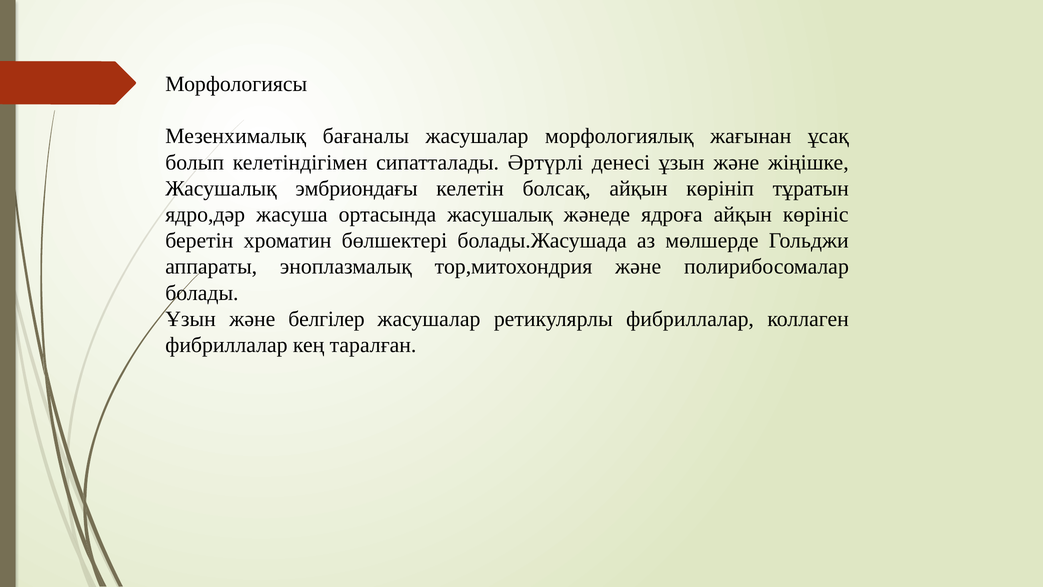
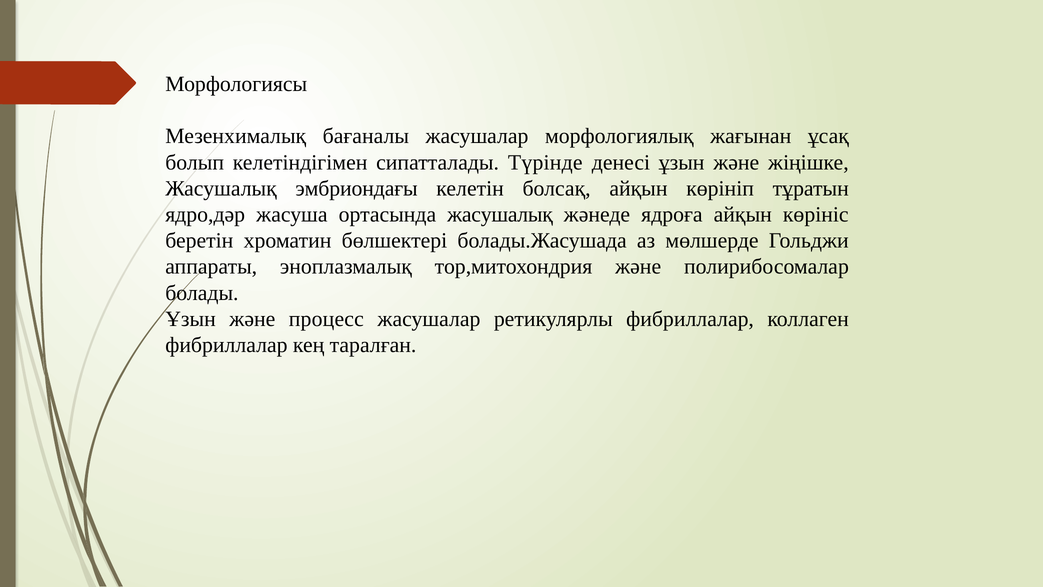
Әртүрлі: Әртүрлі -> Түрінде (545, 162)
белгілер: белгілер -> процесс (326, 319)
